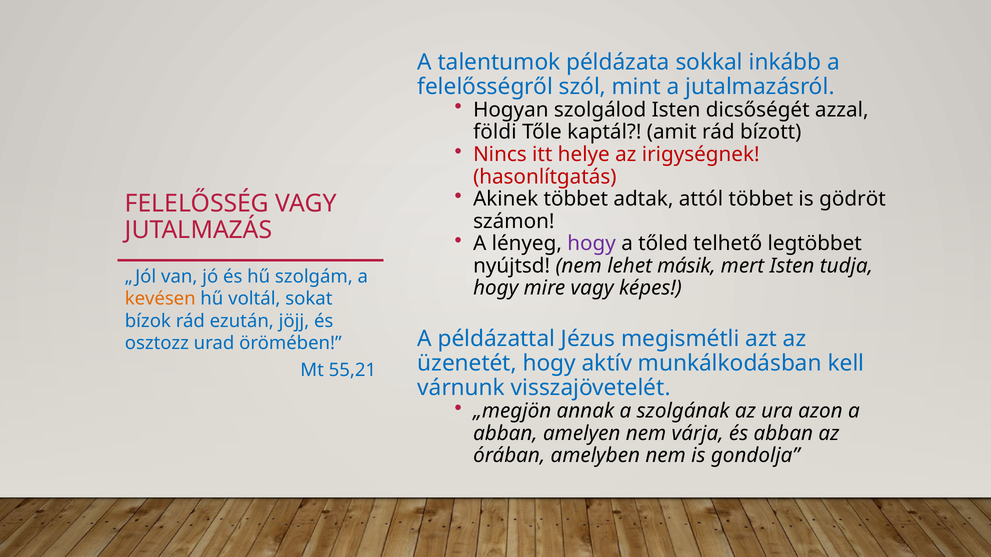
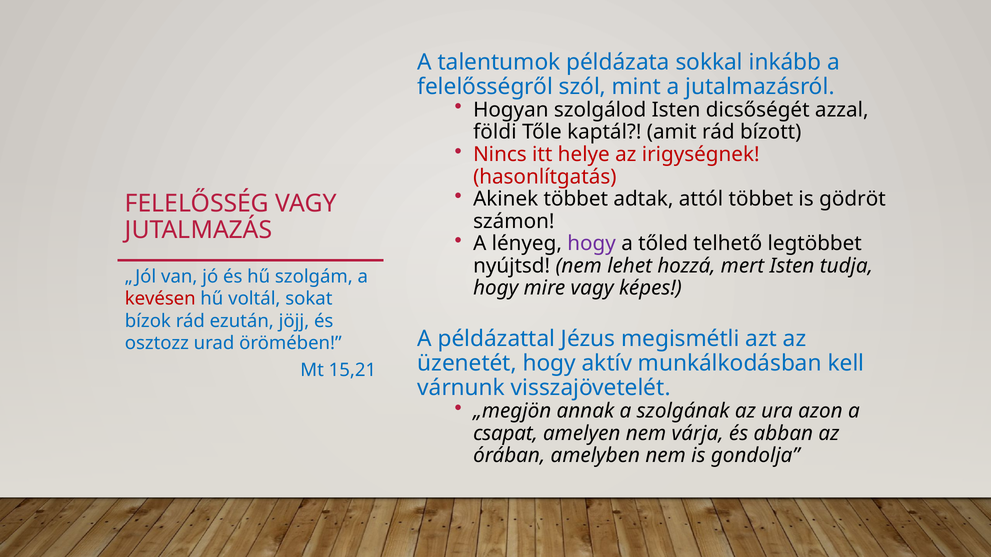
másik: másik -> hozzá (686, 266)
kevésen colour: orange -> red (160, 299)
55,21: 55,21 -> 15,21 (352, 370)
abban: abban -> csapat (505, 434)
